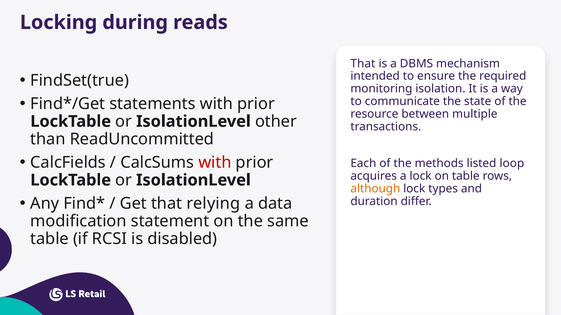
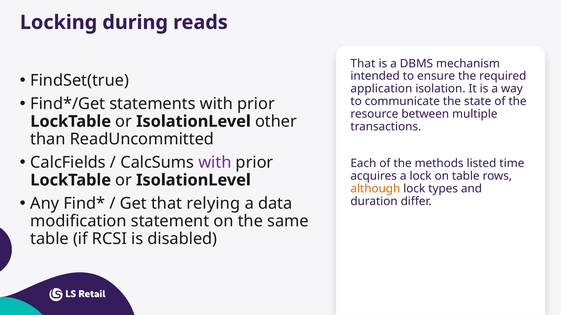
monitoring: monitoring -> application (381, 89)
with colour: red -> purple (215, 163)
loop: loop -> time (512, 164)
